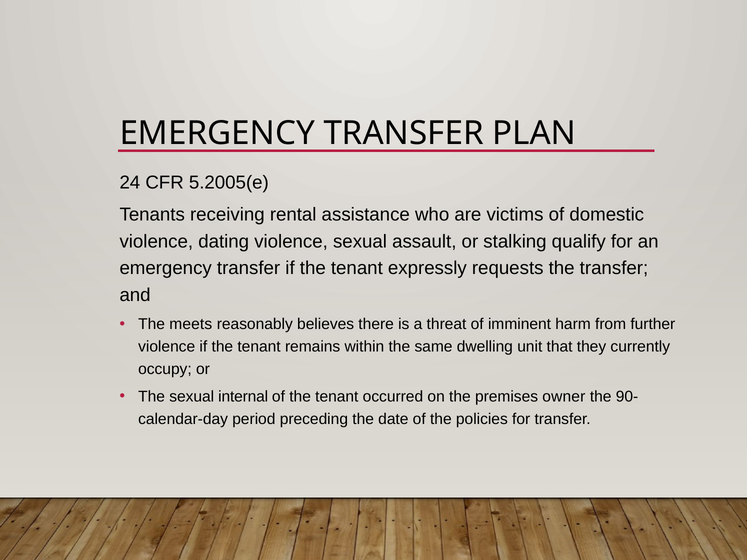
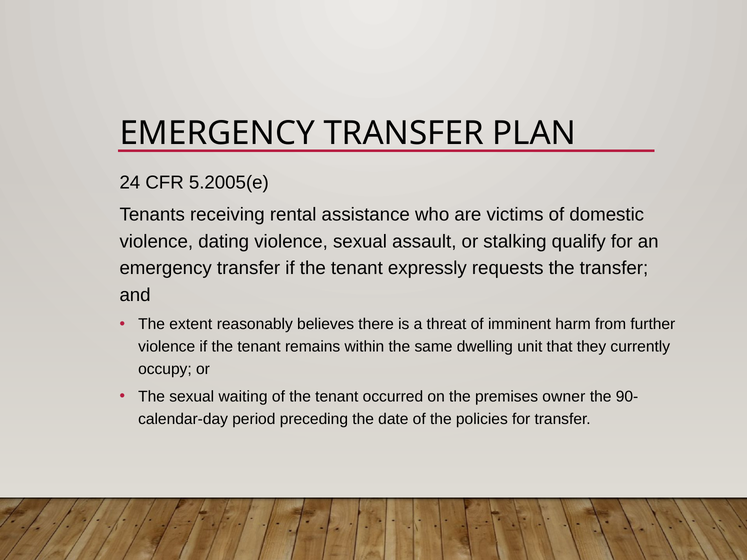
meets: meets -> extent (191, 324)
internal: internal -> waiting (243, 397)
